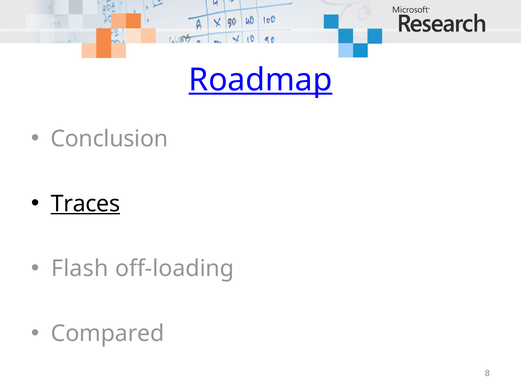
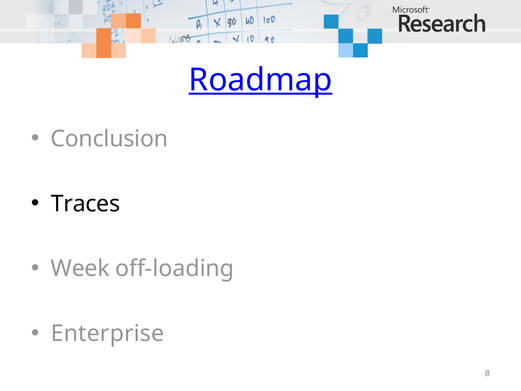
Traces underline: present -> none (85, 204)
Flash: Flash -> Week (80, 269)
Compared: Compared -> Enterprise (108, 333)
